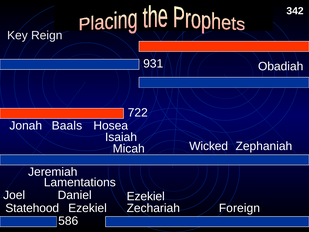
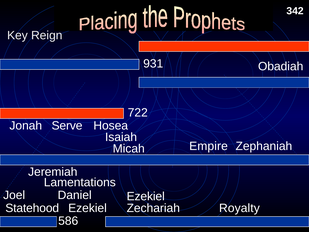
Baals: Baals -> Serve (67, 125)
Wicked: Wicked -> Empire (209, 146)
Foreign: Foreign -> Royalty (239, 208)
